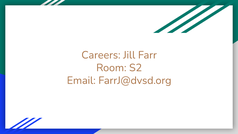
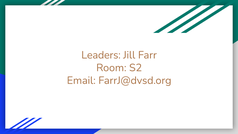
Careers: Careers -> Leaders (101, 55)
